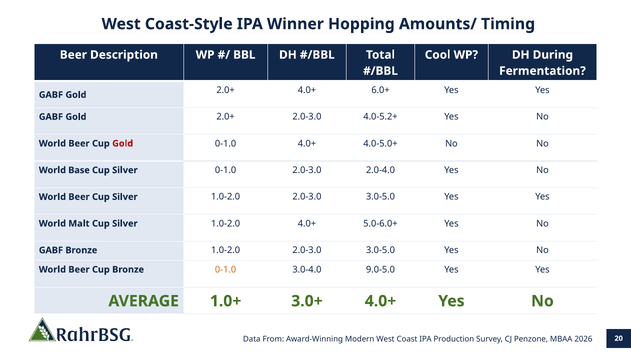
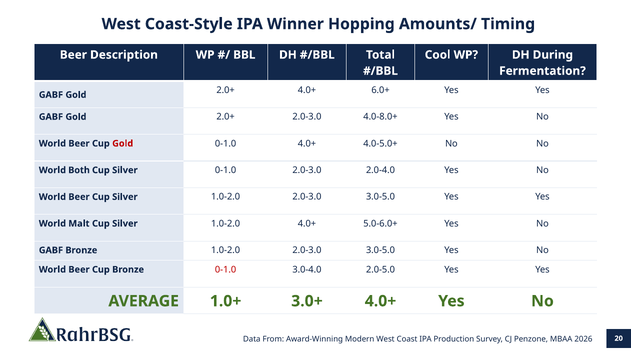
4.0-5.2+: 4.0-5.2+ -> 4.0-8.0+ (380, 117)
Base: Base -> Both (79, 170)
0-1.0 colour: orange -> red (226, 270)
9.0-5.0: 9.0-5.0 -> 2.0-5.0 (381, 270)
